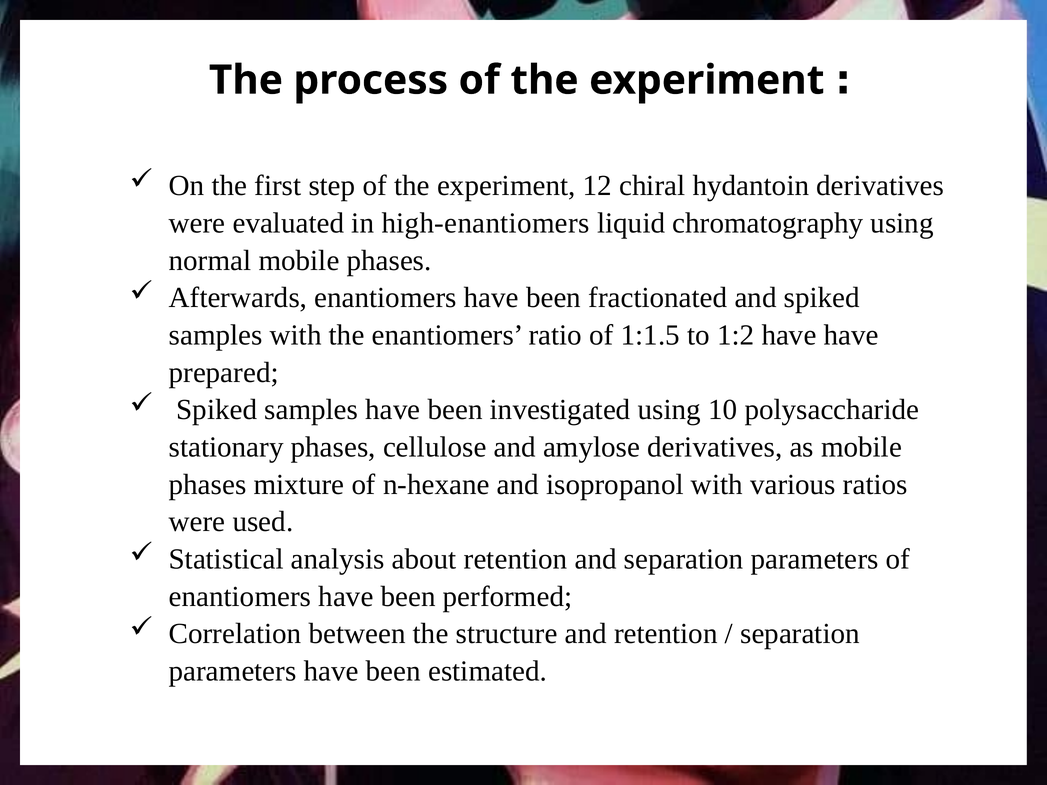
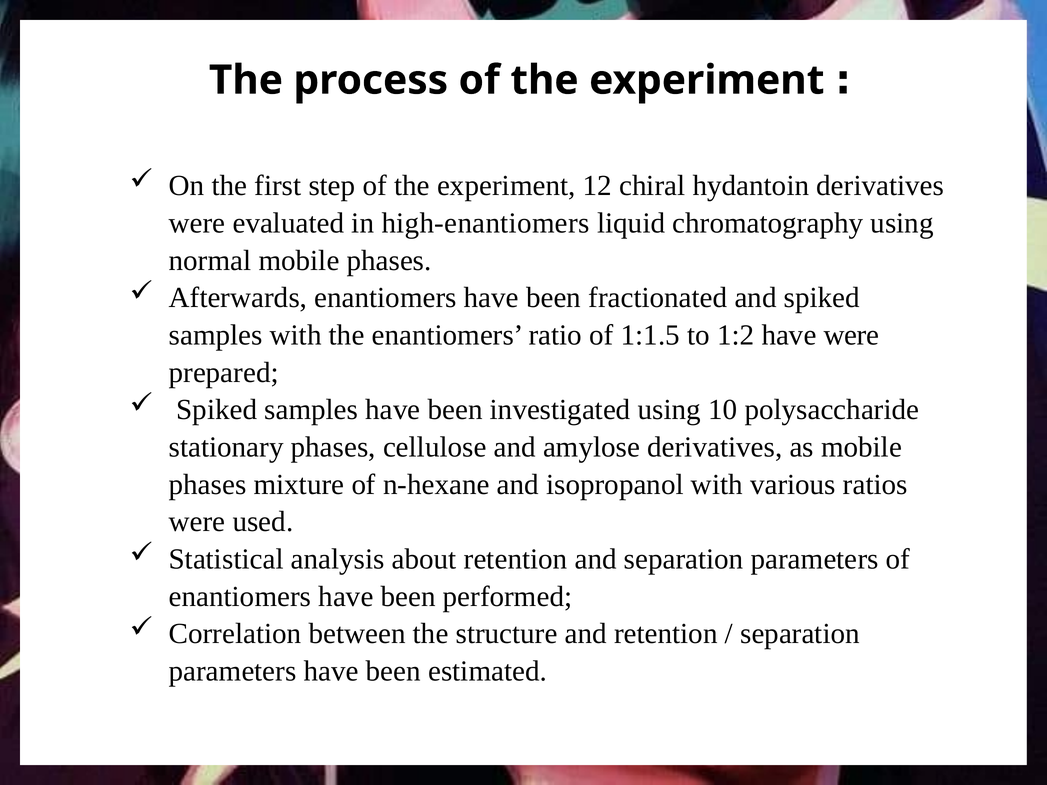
have have: have -> were (851, 335)
